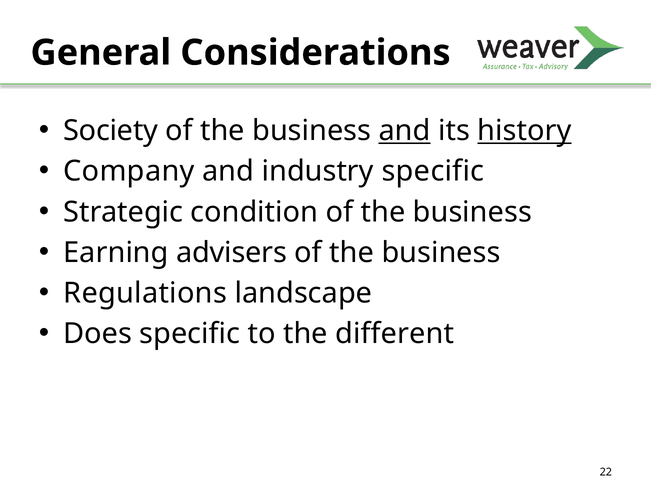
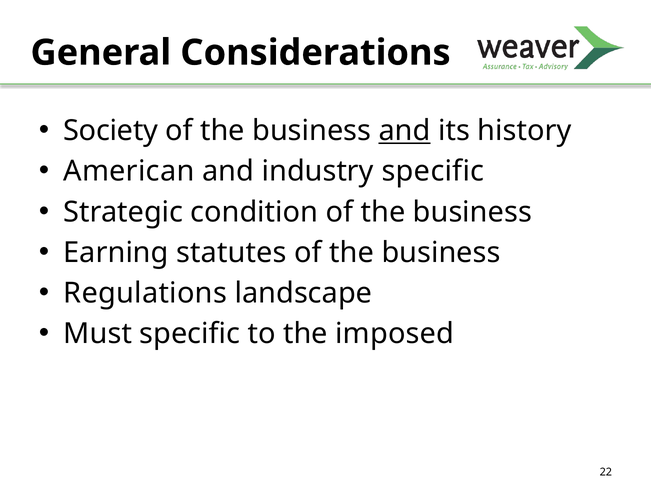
history underline: present -> none (524, 131)
Company: Company -> American (129, 171)
advisers: advisers -> statutes (231, 252)
Does: Does -> Must (98, 333)
different: different -> imposed (395, 333)
